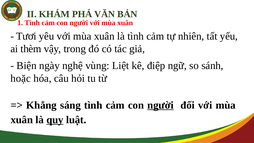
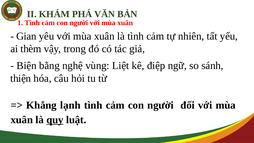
Tươi: Tươi -> Gian (26, 36)
ngày: ngày -> bằng (49, 66)
hoặc: hoặc -> thiện (21, 78)
sáng: sáng -> lạnh (70, 105)
người underline: present -> none (160, 105)
